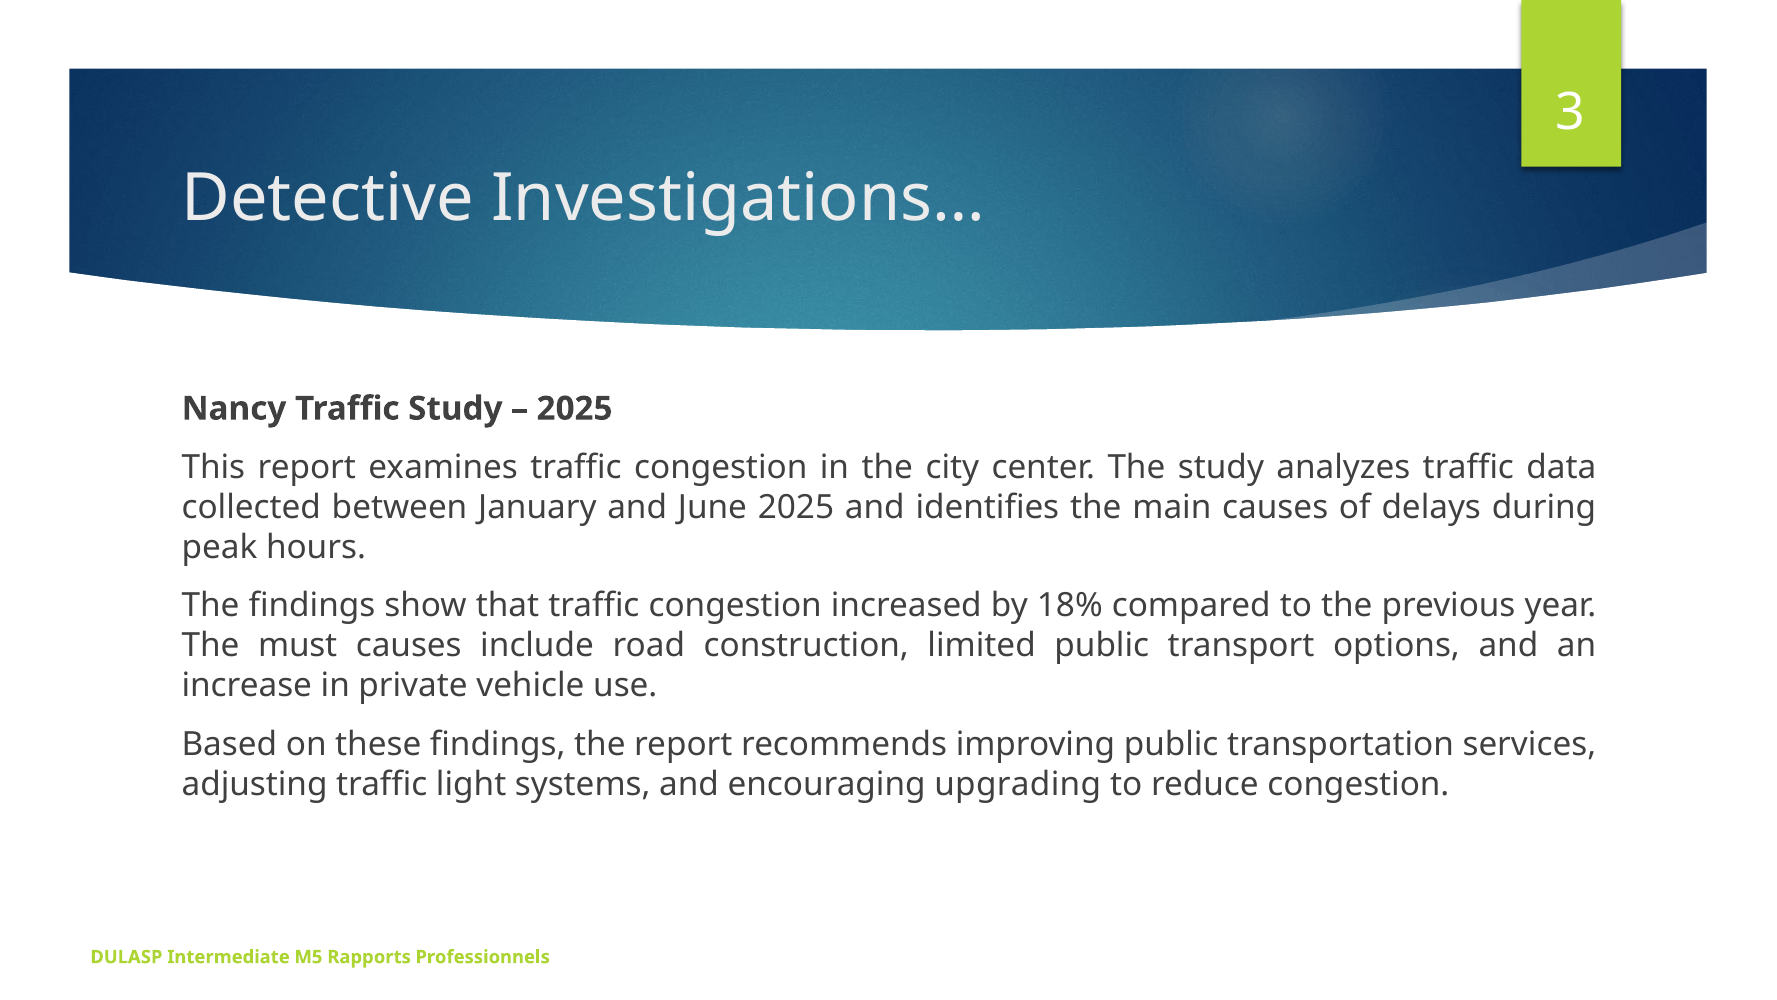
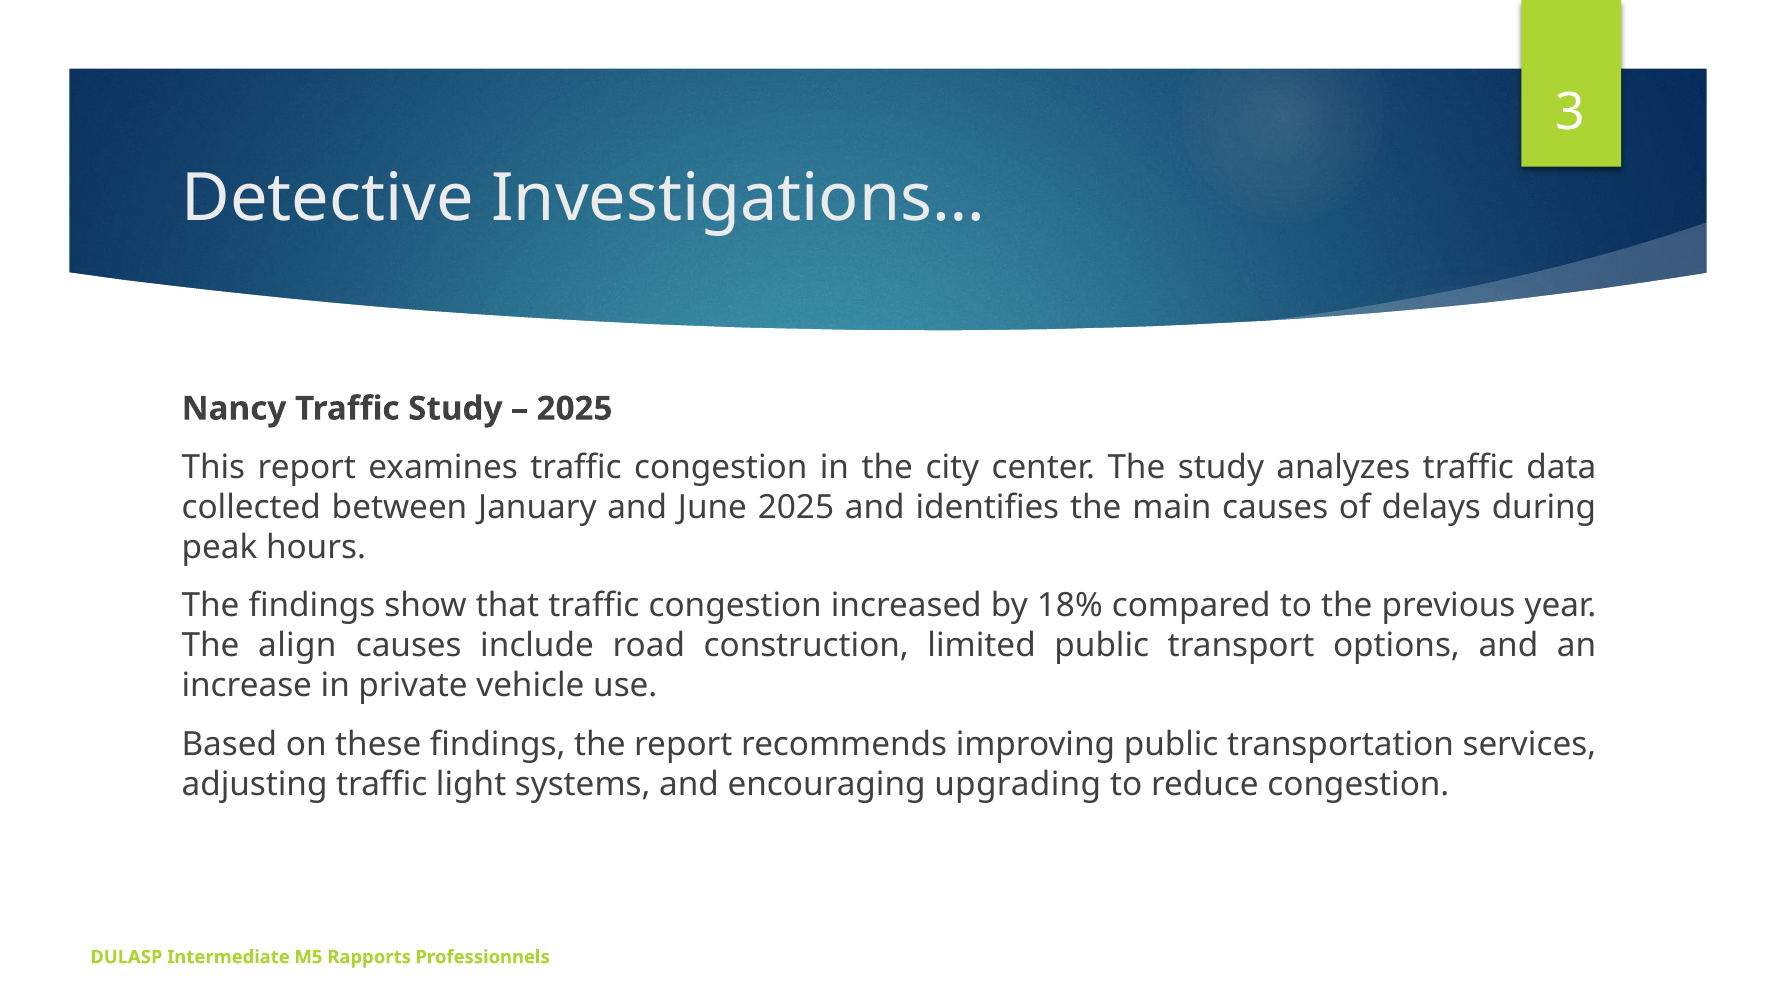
must: must -> align (297, 645)
